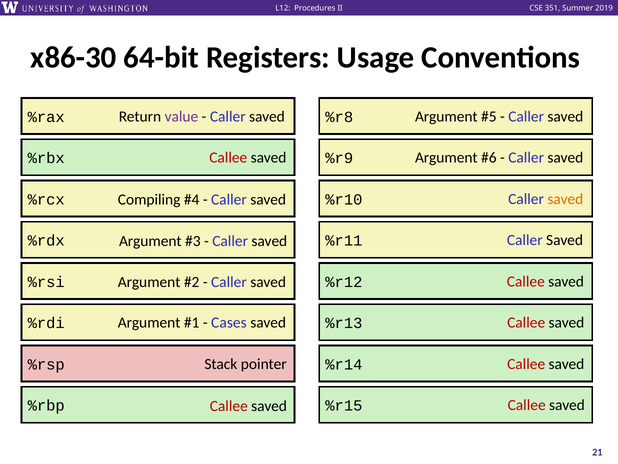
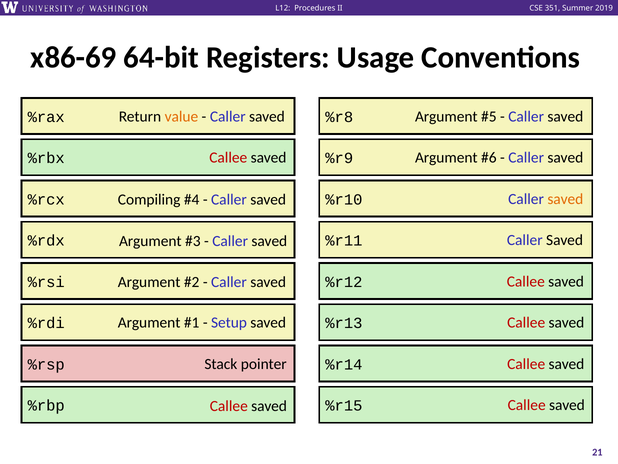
x86-30: x86-30 -> x86-69 (73, 58)
value colour: purple -> orange (181, 116)
Cases: Cases -> Setup (229, 322)
